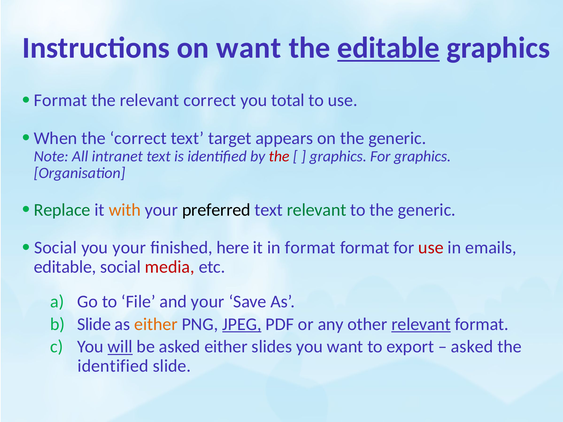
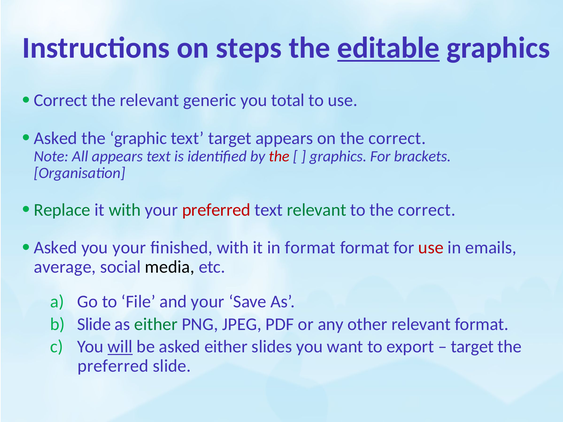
on want: want -> steps (249, 48)
Format: Format -> Correct (61, 100)
relevant correct: correct -> generic (210, 100)
When: When -> Asked (56, 138)
the correct: correct -> graphic (138, 138)
on the generic: generic -> correct (397, 138)
All intranet: intranet -> appears (117, 156)
For graphics: graphics -> brackets (422, 156)
with colour: orange -> green (125, 210)
preferred colour: black -> red (216, 210)
to the generic: generic -> correct (427, 210)
Social: Social -> Asked (56, 248)
finished here: here -> with (233, 248)
editable: editable -> average (65, 267)
media colour: red -> black (170, 267)
either colour: orange -> green (156, 324)
JPEG underline: present -> none (242, 324)
relevant underline: present -> none (421, 324)
asked: asked -> target (472, 347)
identified: identified -> preferred (113, 366)
